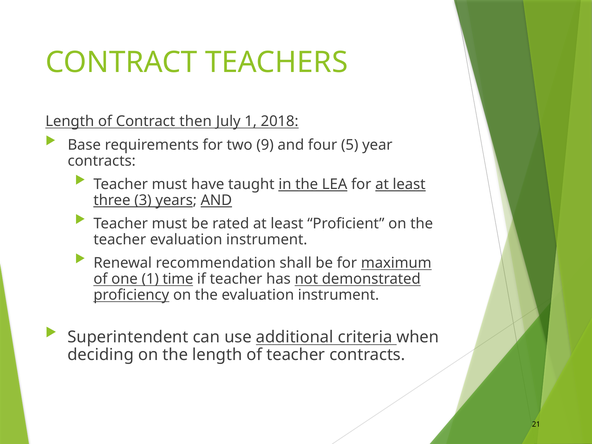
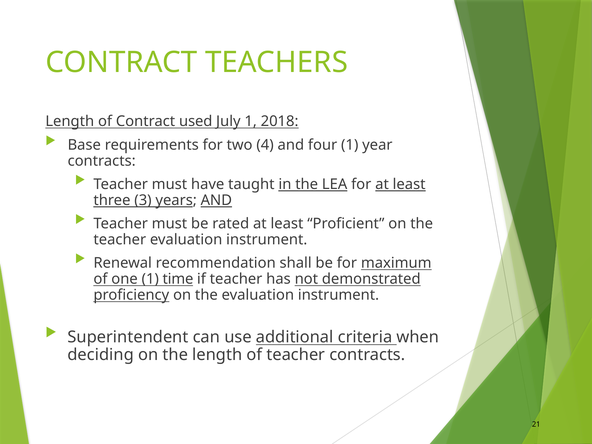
then: then -> used (196, 121)
9: 9 -> 4 (265, 145)
four 5: 5 -> 1 (350, 145)
